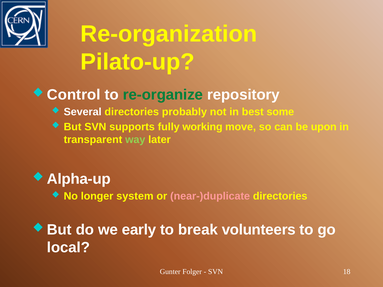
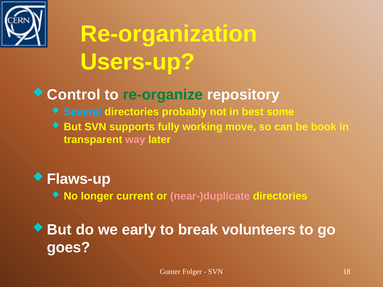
Pilato-up: Pilato-up -> Users-up (138, 62)
Several colour: white -> light blue (83, 112)
upon: upon -> book (324, 127)
way colour: light green -> pink (135, 140)
Alpha-up: Alpha-up -> Flaws-up (79, 179)
system: system -> current (135, 196)
local: local -> goes (69, 248)
